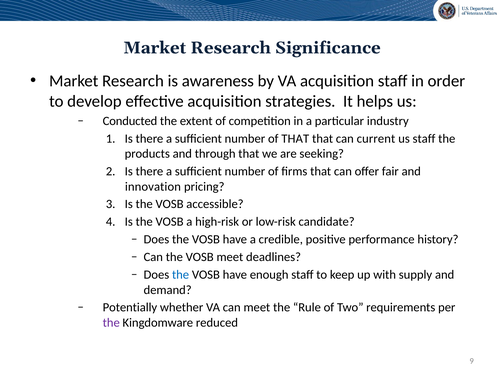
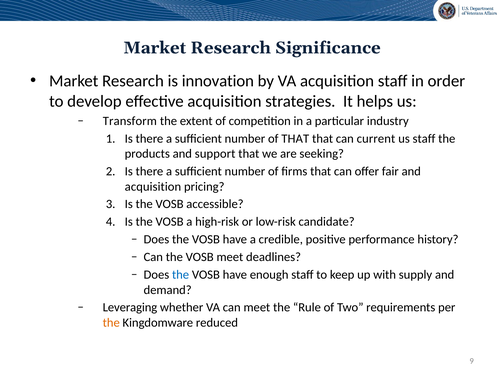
awareness: awareness -> innovation (218, 81)
Conducted: Conducted -> Transform (130, 121)
through: through -> support (215, 154)
innovation: innovation -> acquisition (153, 187)
Potentially: Potentially -> Leveraging (130, 307)
the colour: purple -> orange (111, 323)
